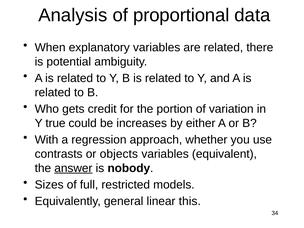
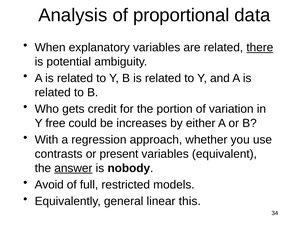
there underline: none -> present (260, 47)
true: true -> free (55, 123)
objects: objects -> present (119, 154)
Sizes: Sizes -> Avoid (49, 185)
